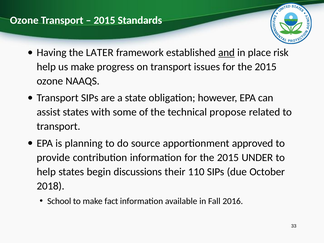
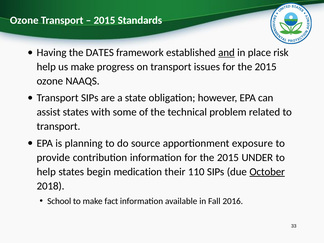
LATER: LATER -> DATES (100, 53)
propose: propose -> problem (228, 112)
approved: approved -> exposure (252, 143)
discussions: discussions -> medication (138, 172)
October underline: none -> present (267, 172)
